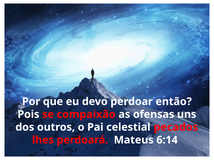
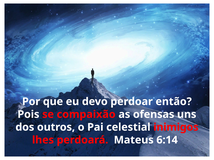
pecados: pecados -> inimigos (176, 128)
